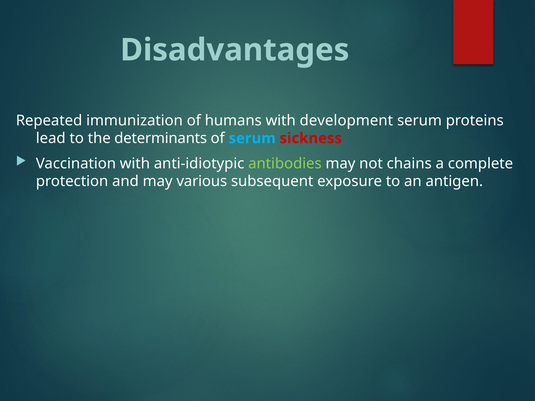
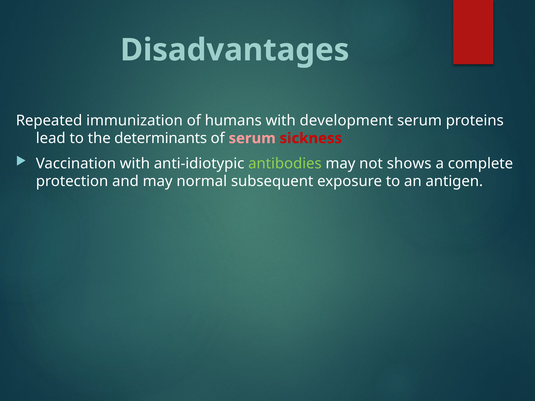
serum colour: light blue -> pink (252, 138)
chains: chains -> shows (409, 164)
various: various -> normal (202, 182)
